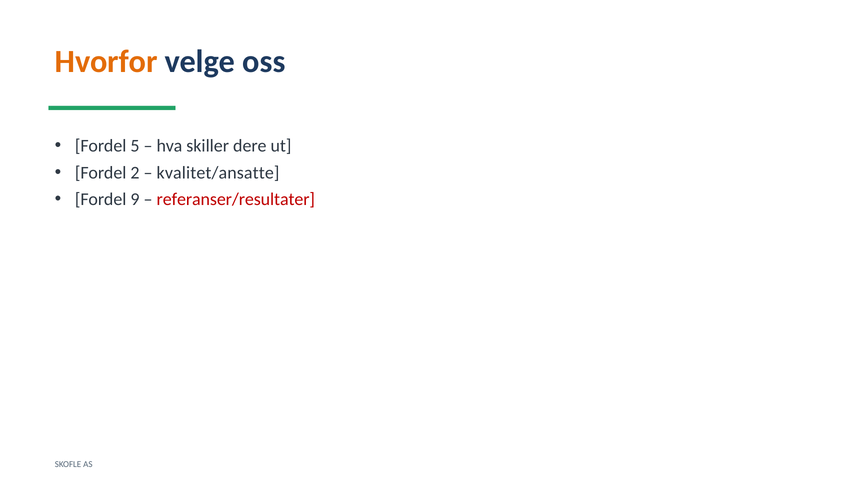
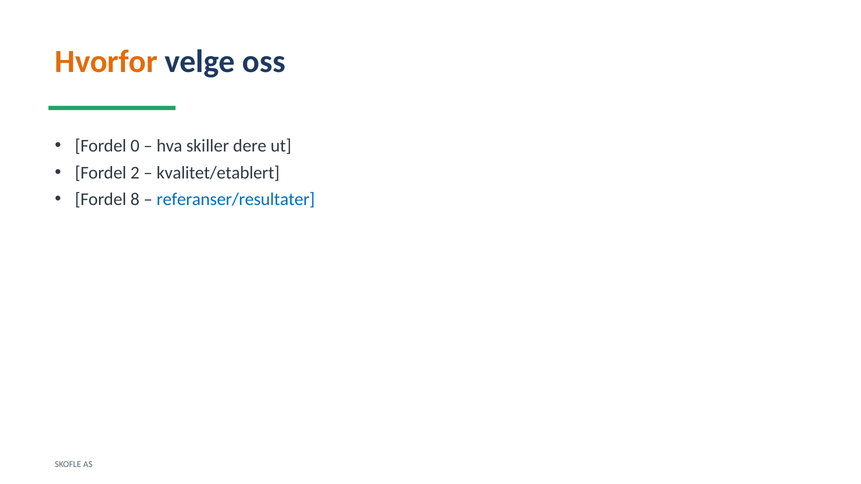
5: 5 -> 0 (135, 146)
kvalitet/ansatte: kvalitet/ansatte -> kvalitet/etablert (218, 173)
9: 9 -> 8 (135, 200)
referanser/resultater colour: red -> blue (236, 200)
